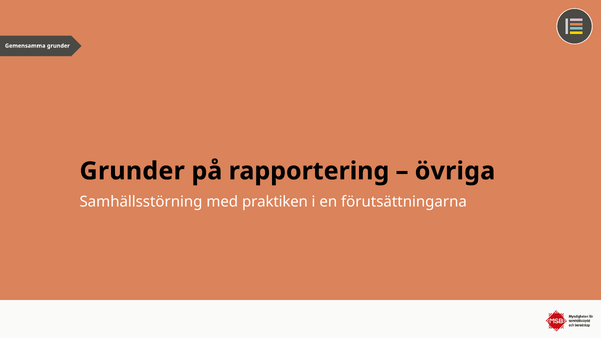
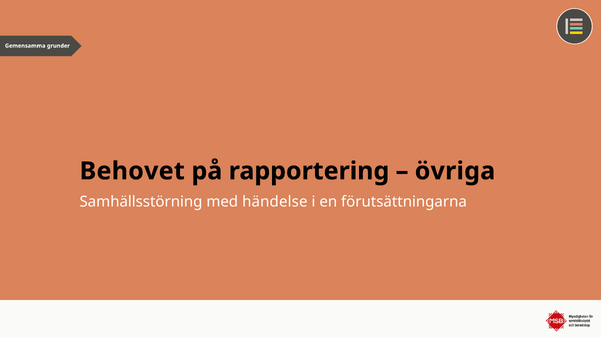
Grunder: Grunder -> Behovet (132, 171)
praktiken: praktiken -> händelse (275, 202)
